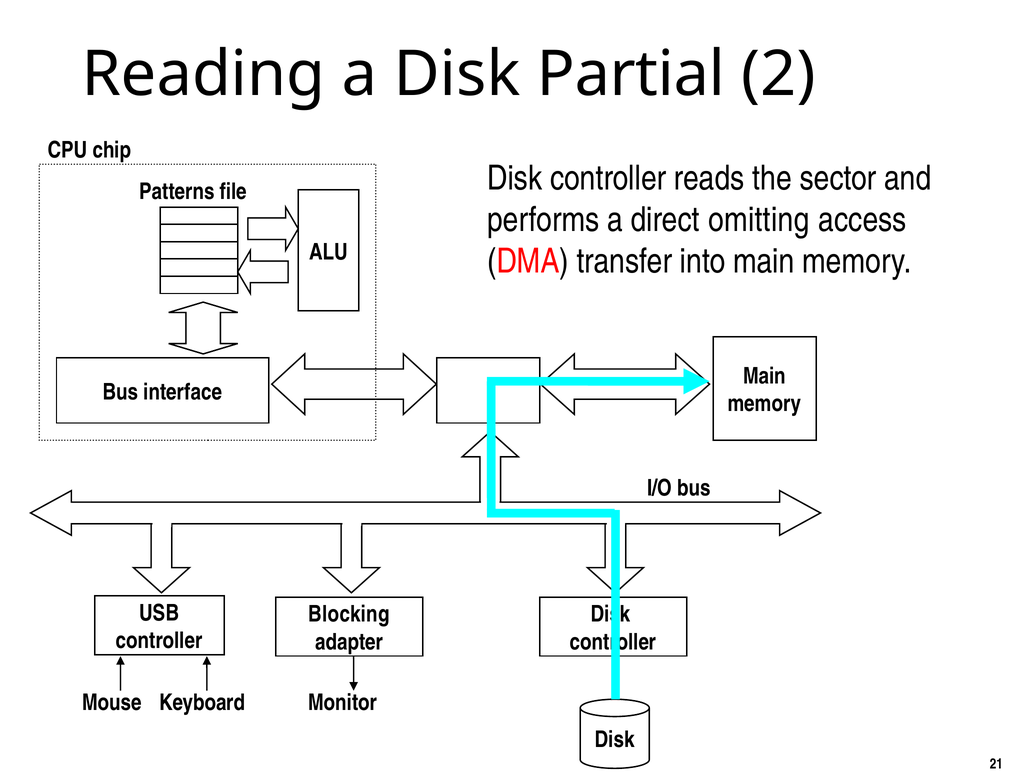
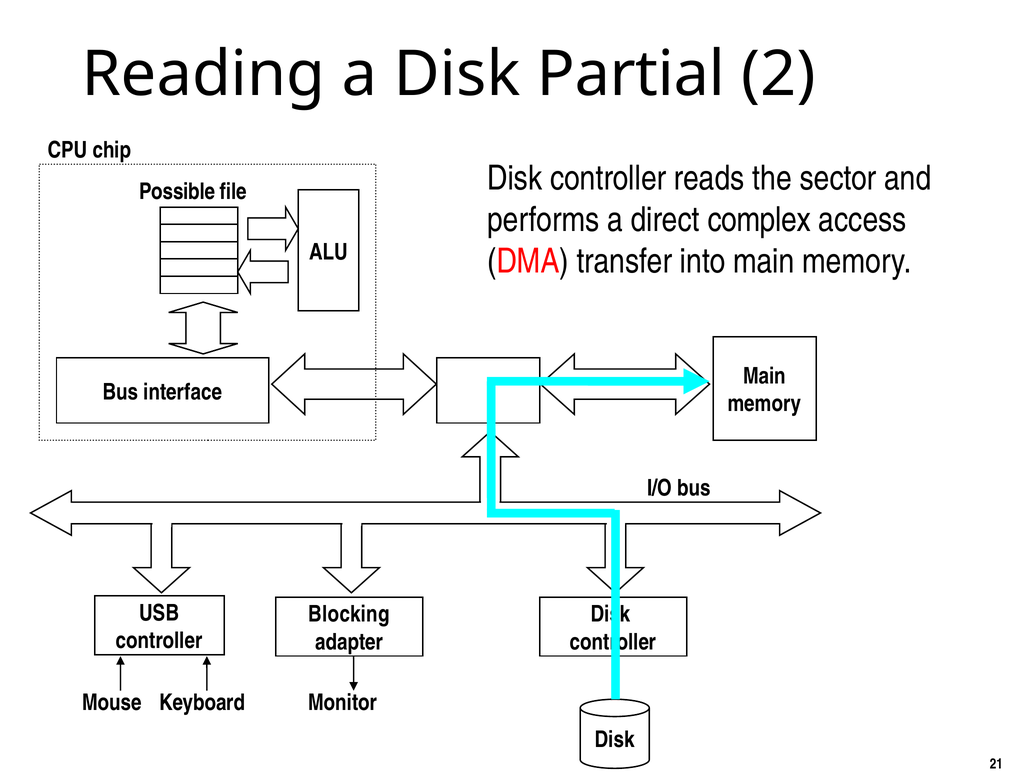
Patterns: Patterns -> Possible (177, 191)
omitting: omitting -> complex (759, 220)
